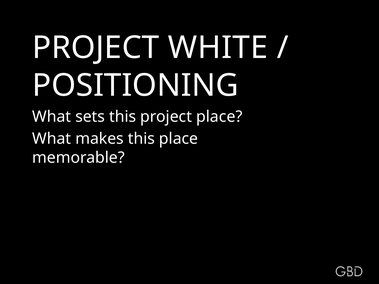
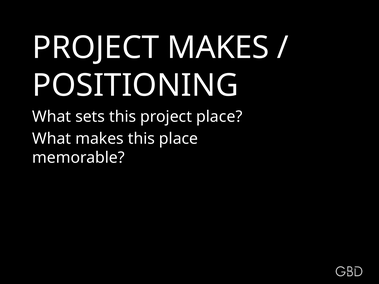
PROJECT WHITE: WHITE -> MAKES (218, 48)
